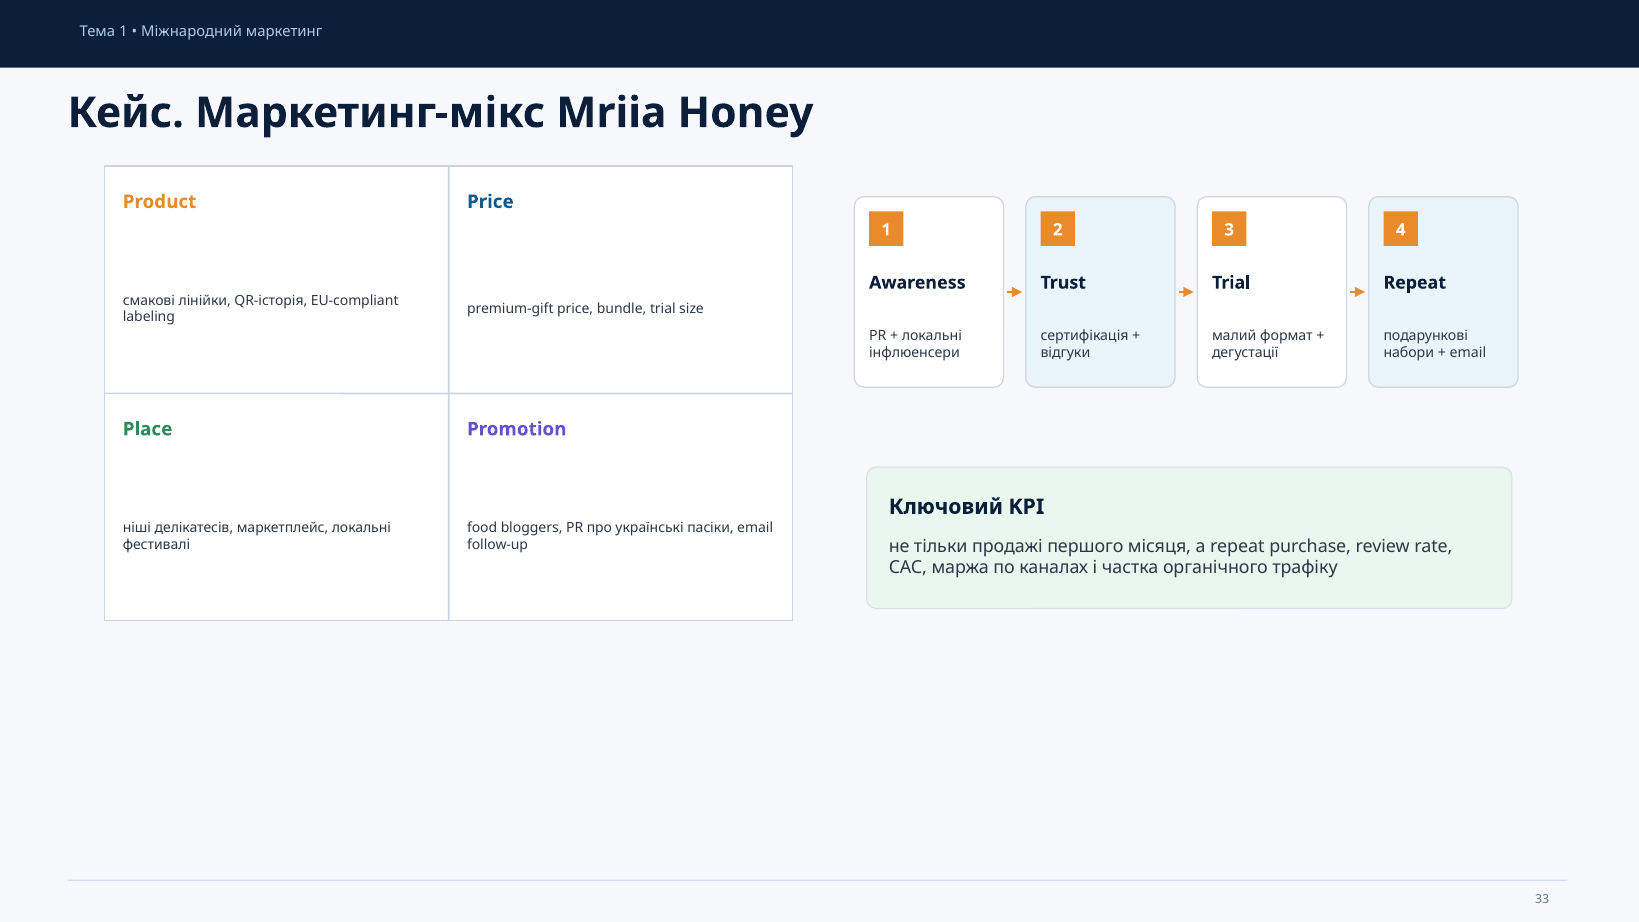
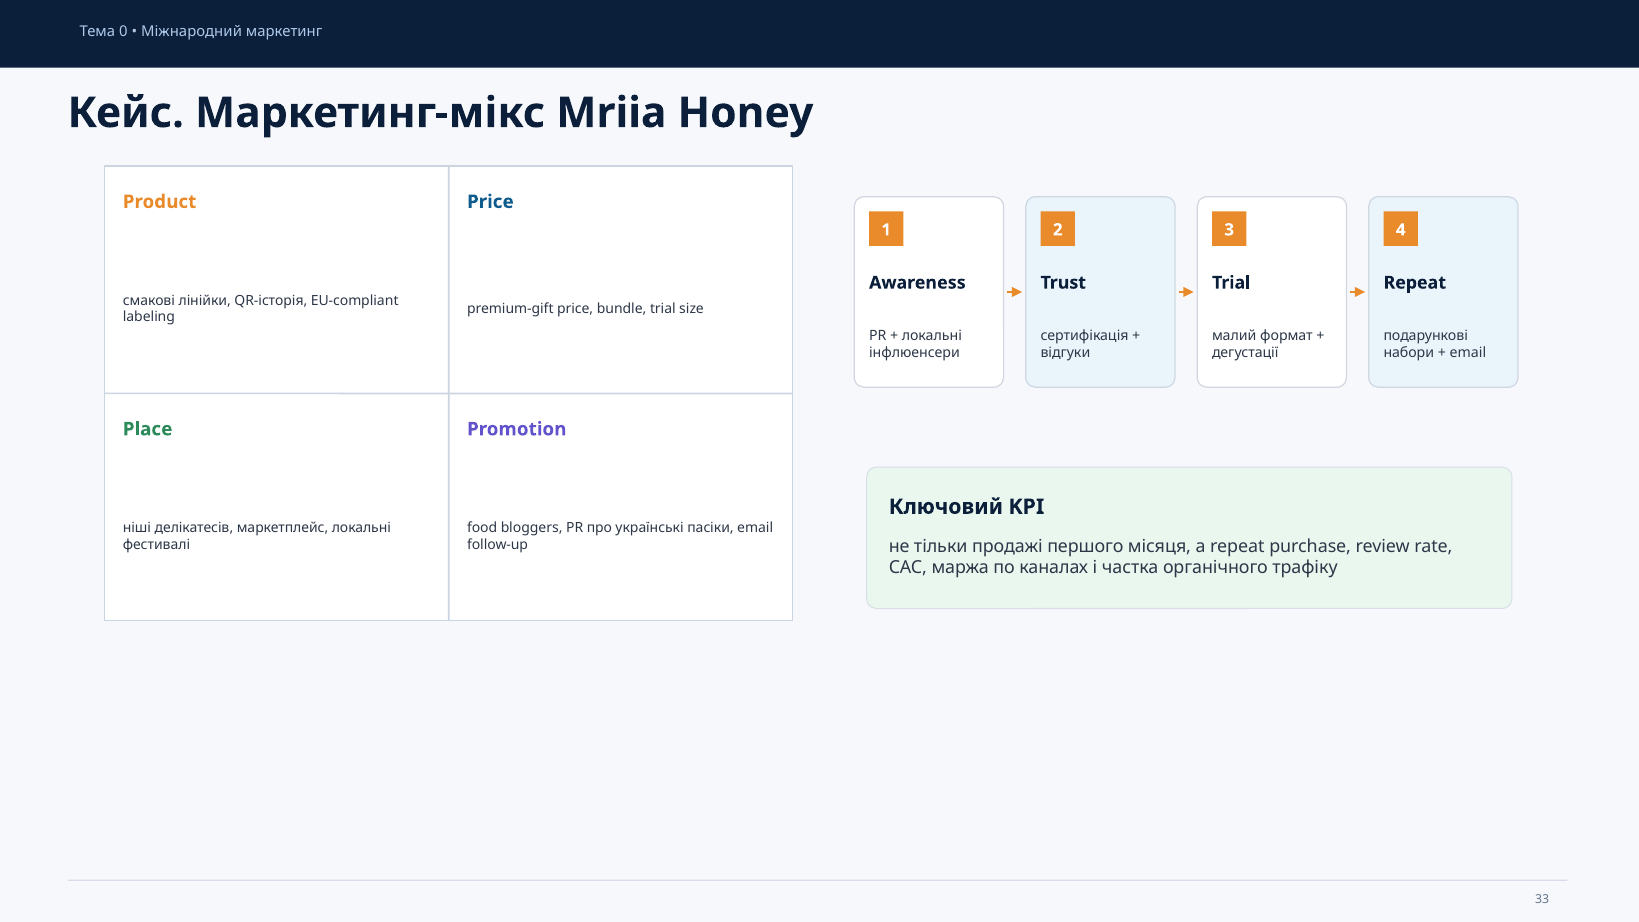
Тема 1: 1 -> 0 (123, 31)
